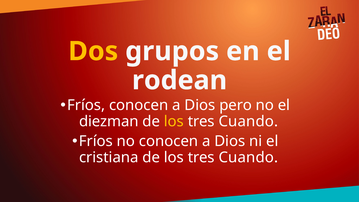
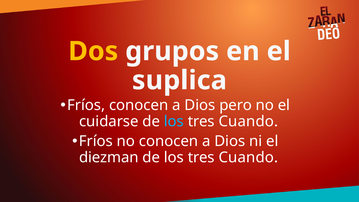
rodean: rodean -> suplica (179, 80)
diezman: diezman -> cuidarse (109, 121)
los colour: yellow -> light blue (174, 121)
cristiana: cristiana -> diezman (109, 157)
